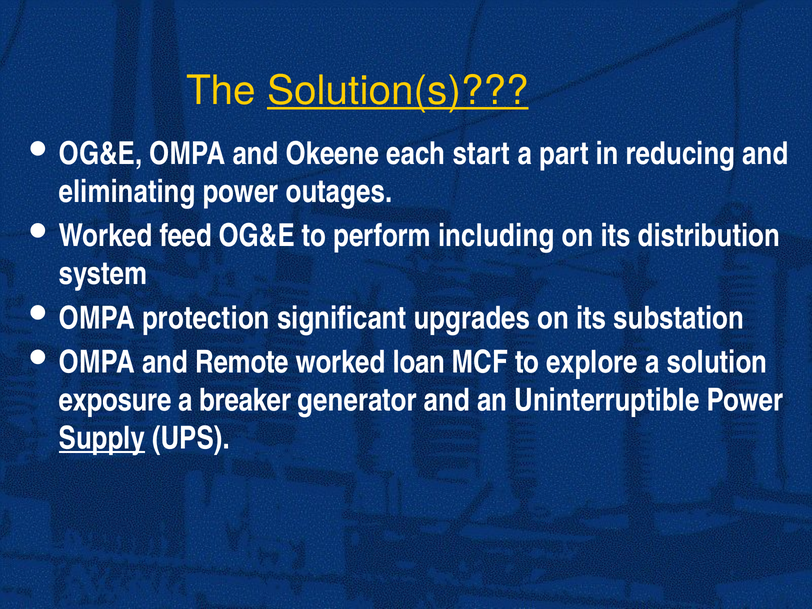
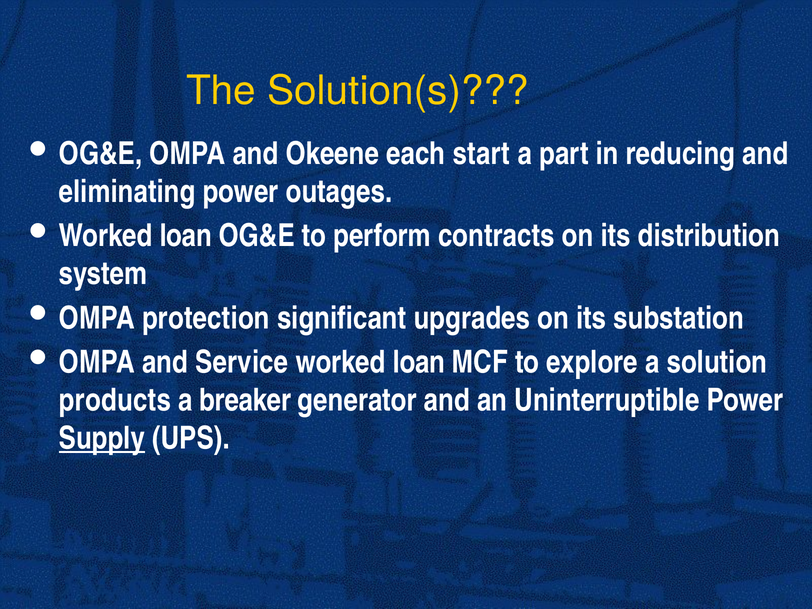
Solution(s underline: present -> none (398, 91)
feed: feed -> loan (186, 236)
including: including -> contracts (496, 236)
Remote: Remote -> Service (242, 362)
exposure: exposure -> products (115, 400)
